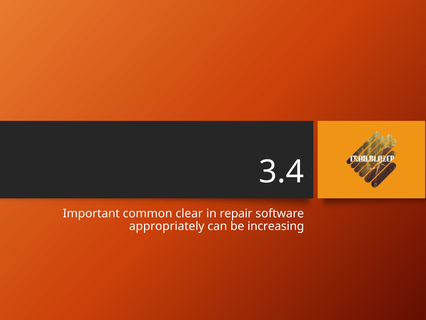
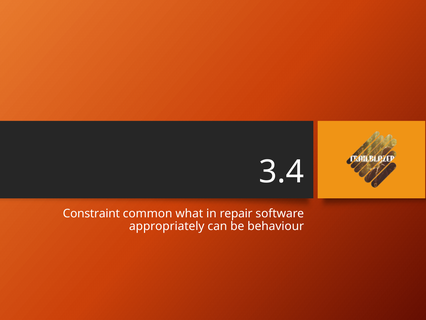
Important: Important -> Constraint (91, 213)
clear: clear -> what (189, 213)
increasing: increasing -> behaviour (276, 226)
